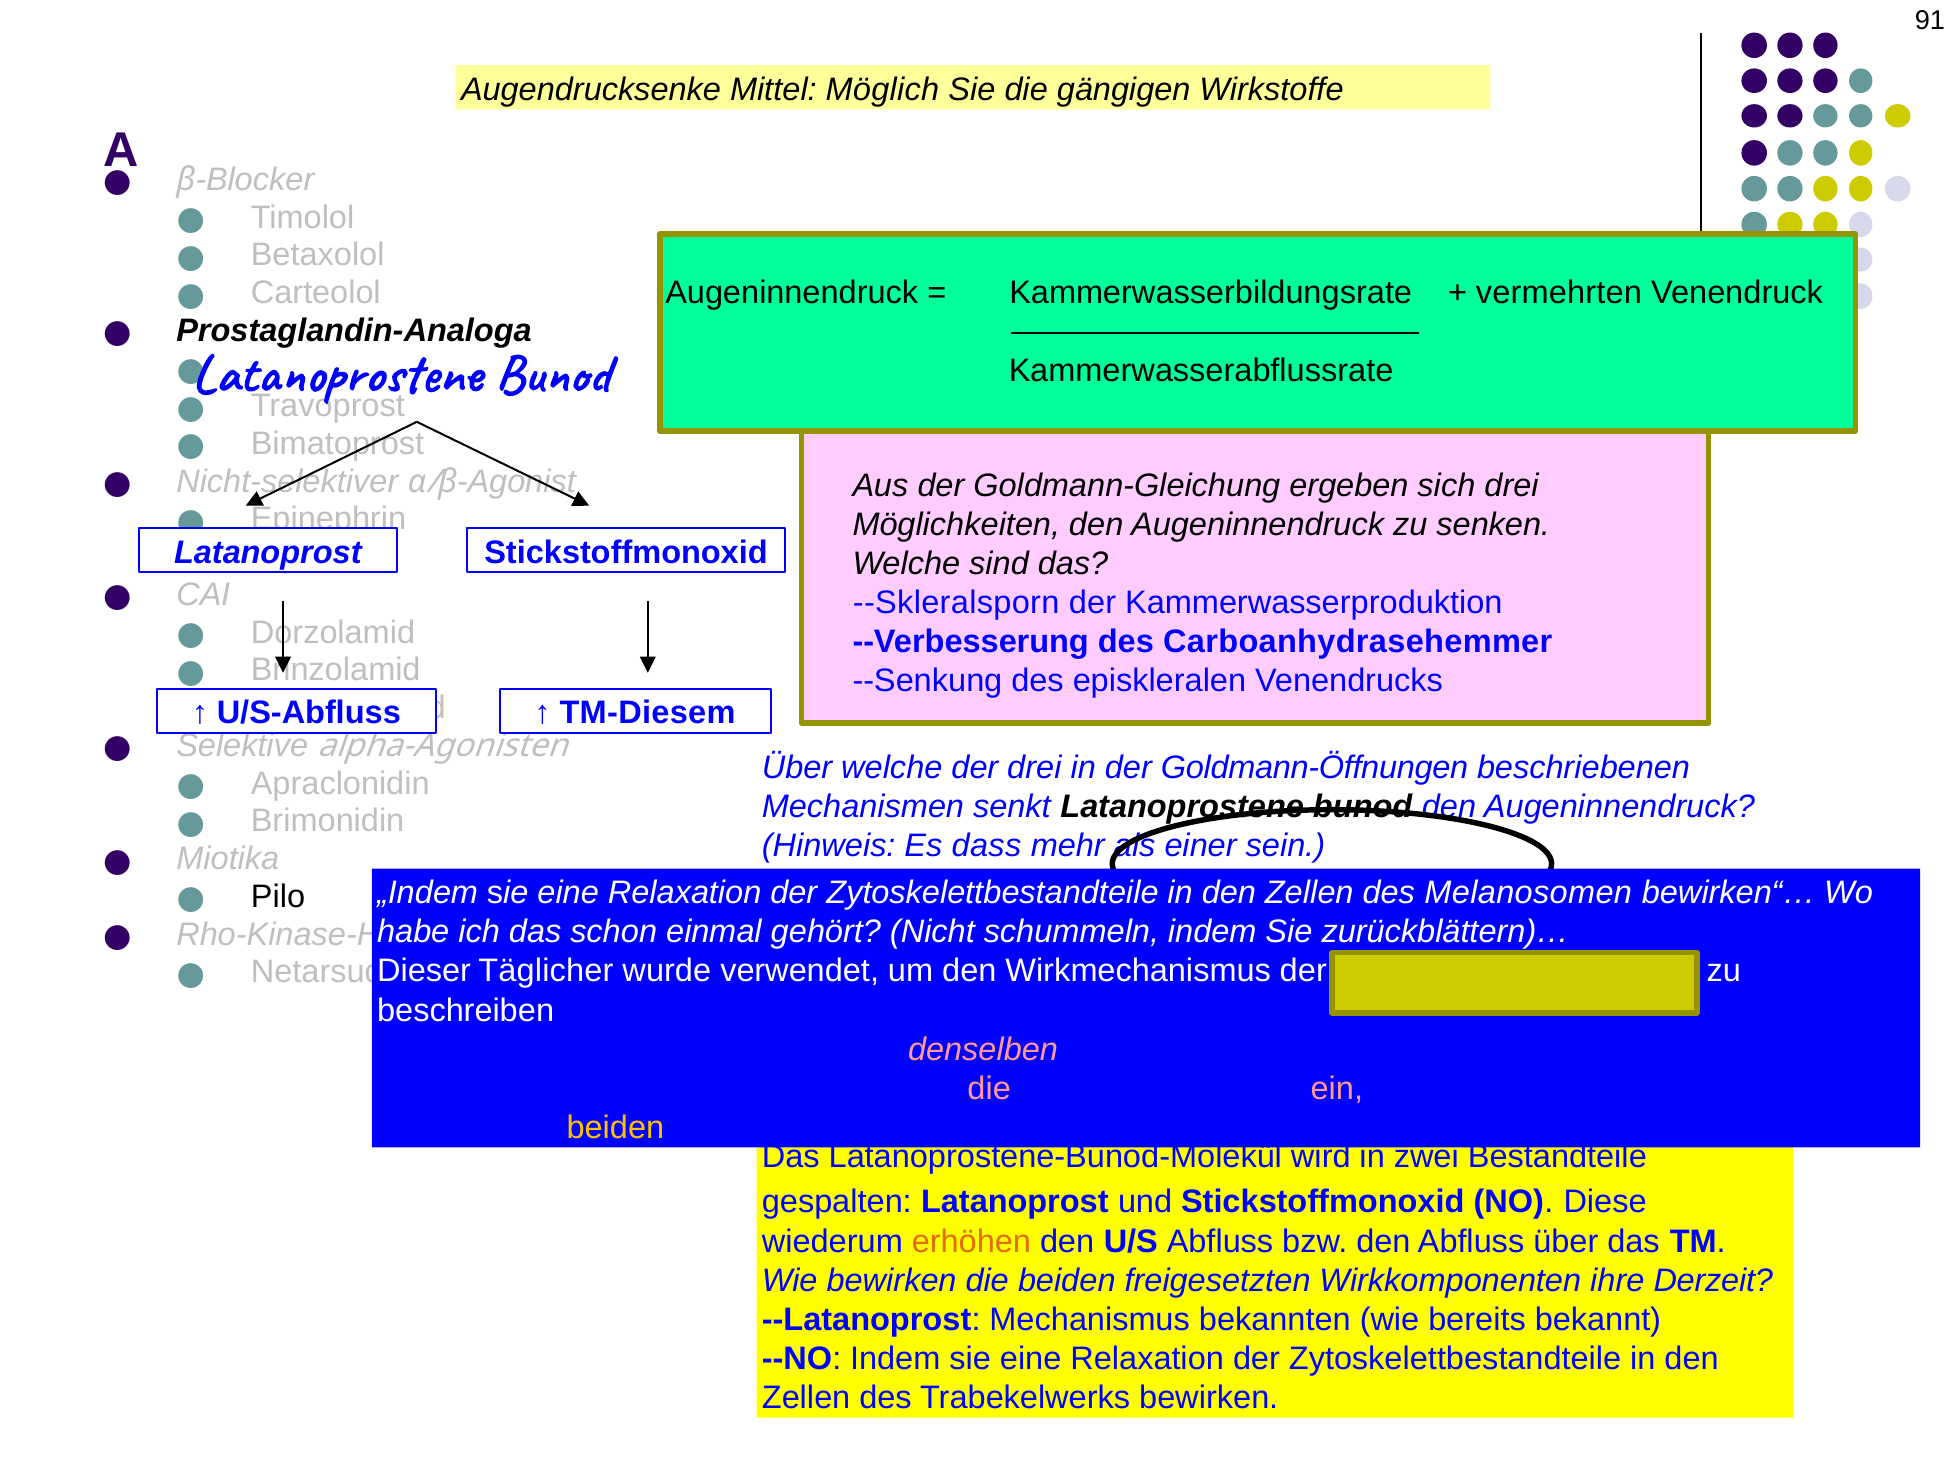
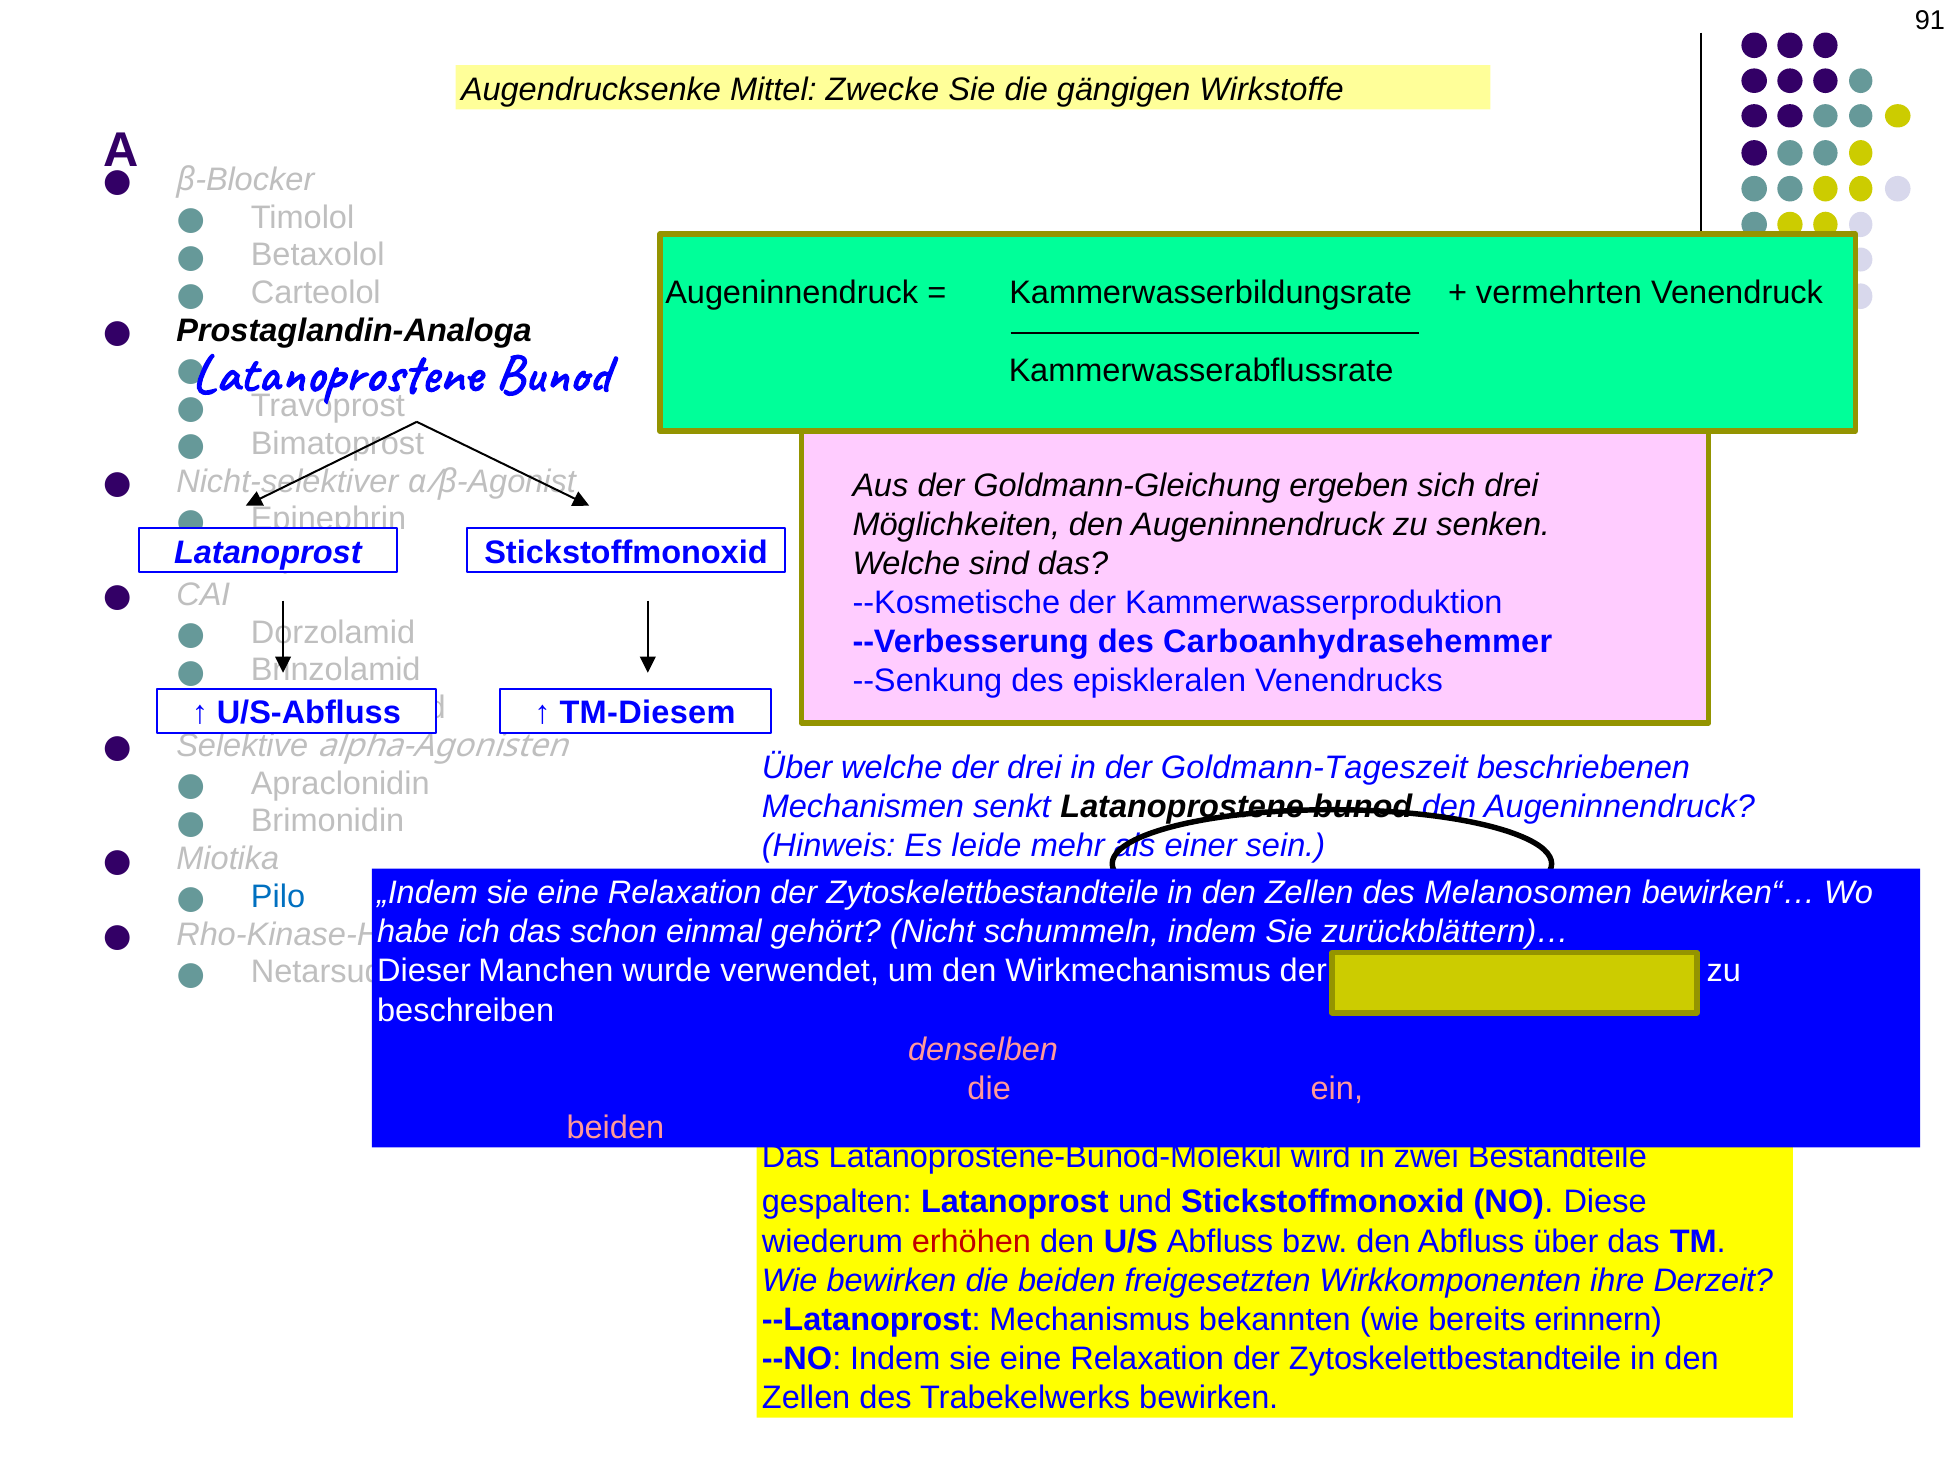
Möglich: Möglich -> Zwecke (882, 90)
--Skleralsporn: --Skleralsporn -> --Kosmetische (956, 603)
Goldmann-Öffnungen: Goldmann-Öffnungen -> Goldmann-Tageszeit (1314, 768)
Es dass: dass -> leide (986, 846)
Pilo colour: black -> blue (278, 897)
Täglicher: Täglicher -> Manchen (546, 972)
beiden colour: yellow -> pink (615, 1128)
erhöhen colour: orange -> red (971, 1242)
bekannt: bekannt -> erinnern (1598, 1320)
